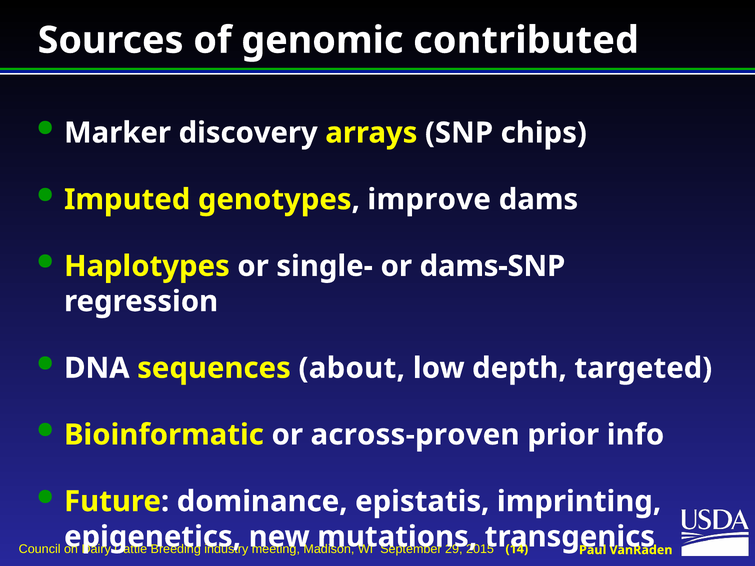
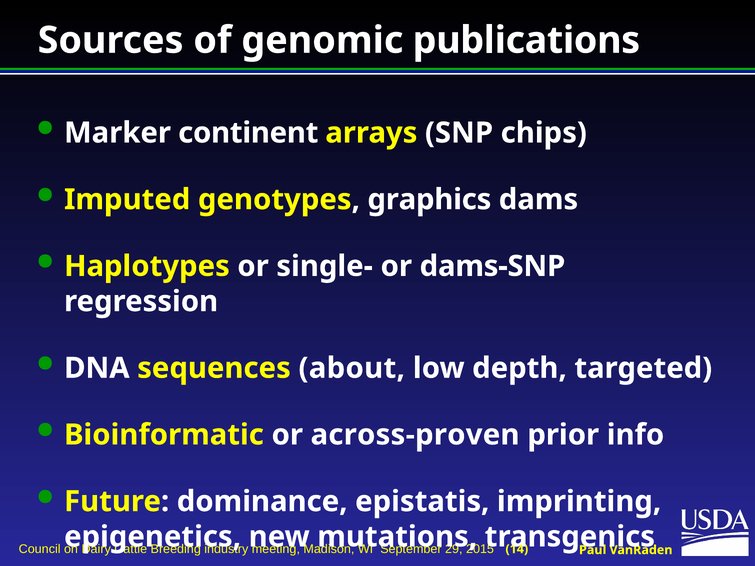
contributed: contributed -> publications (526, 40)
discovery: discovery -> continent (248, 133)
improve: improve -> graphics (429, 200)
